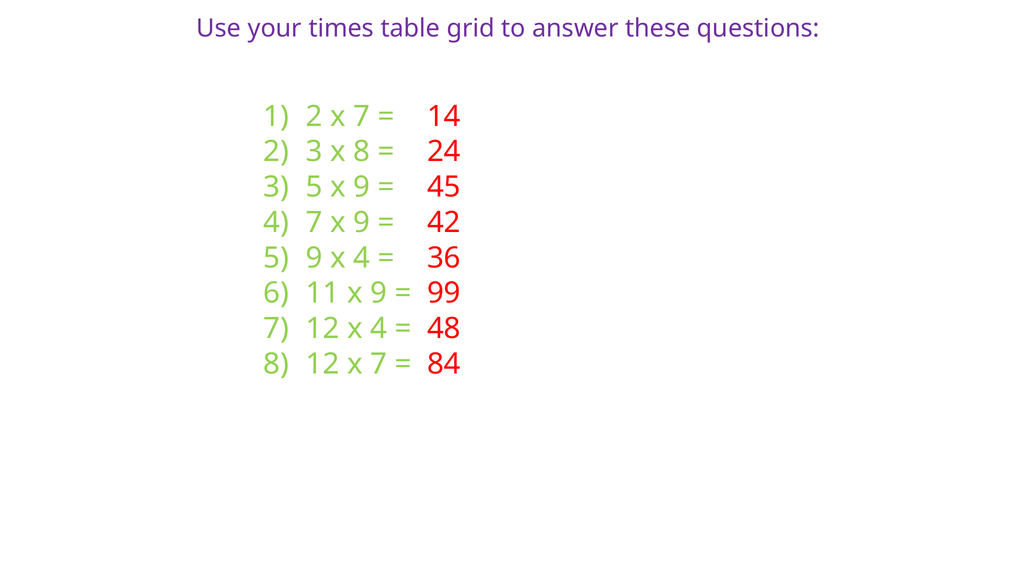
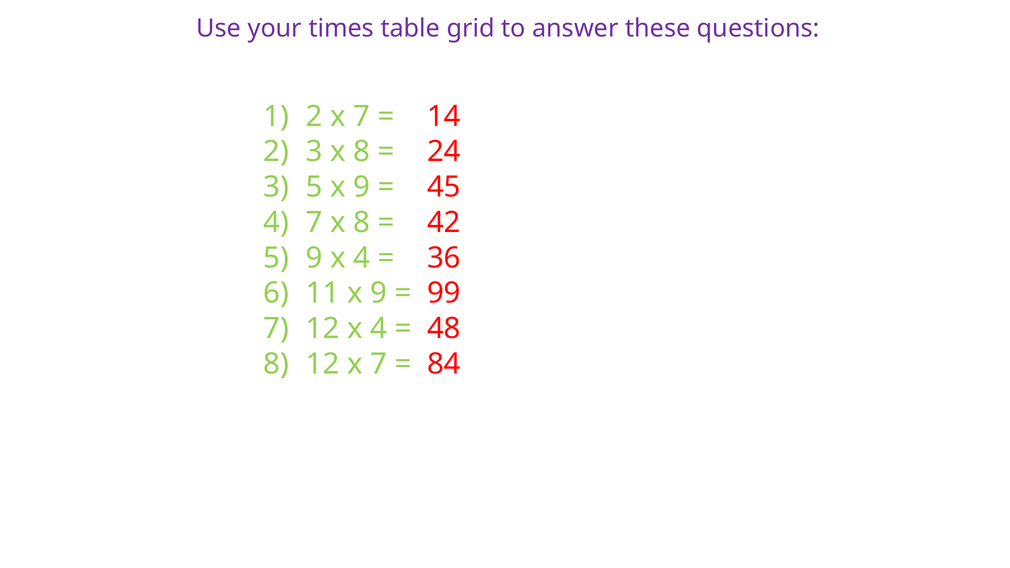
7 x 9: 9 -> 8 (362, 223)
